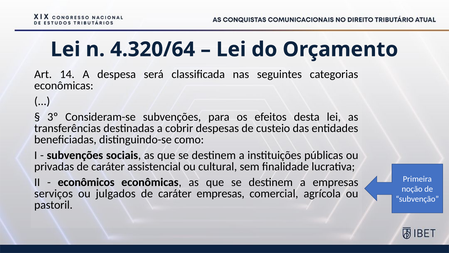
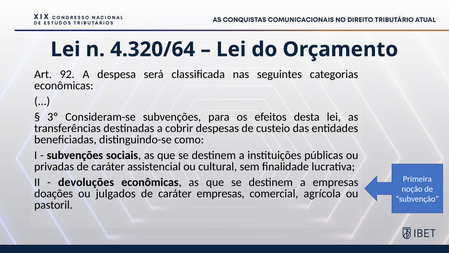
14: 14 -> 92 (67, 74)
econômicos: econômicos -> devoluções (86, 182)
serviços: serviços -> doações (54, 193)
